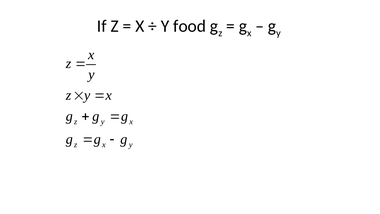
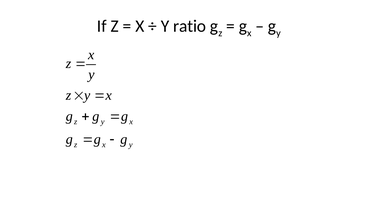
food: food -> ratio (190, 26)
